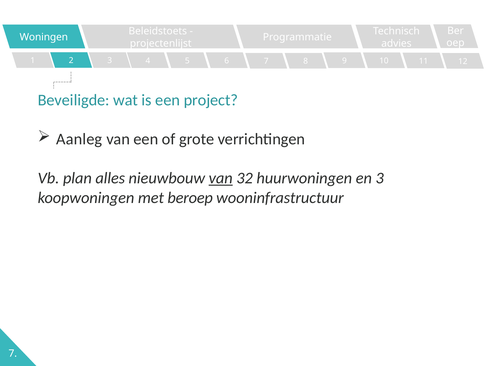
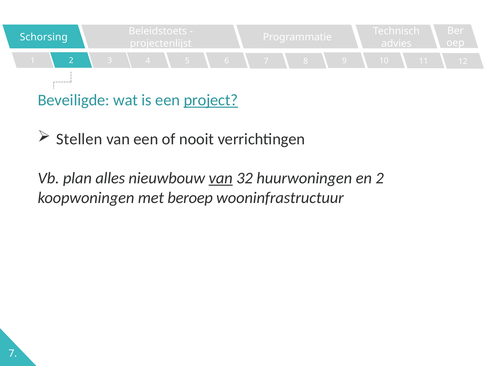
Woningen: Woningen -> Schorsing (44, 37)
project underline: none -> present (211, 100)
Aanleg: Aanleg -> Stellen (79, 139)
grote: grote -> nooit (197, 139)
en 3: 3 -> 2 (380, 178)
